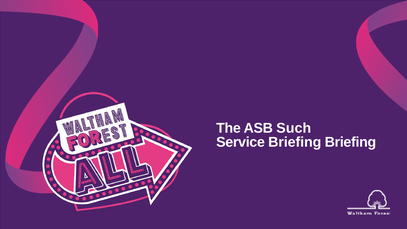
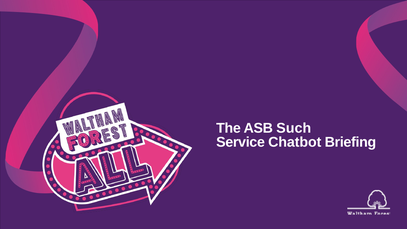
Service Briefing: Briefing -> Chatbot (295, 142)
